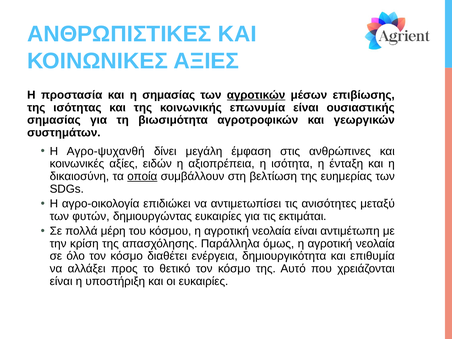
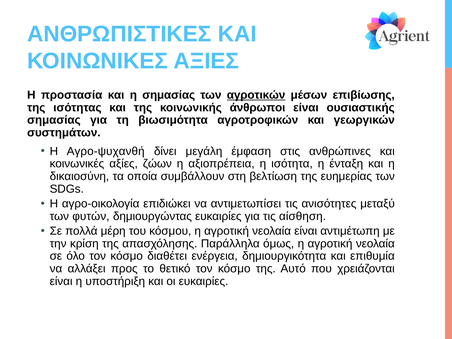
επωνυμία: επωνυμία -> άνθρωποι (258, 108)
ειδών: ειδών -> ζώων (157, 164)
οποία underline: present -> none (142, 176)
εκτιμάται: εκτιμάται -> αίσθηση (303, 216)
